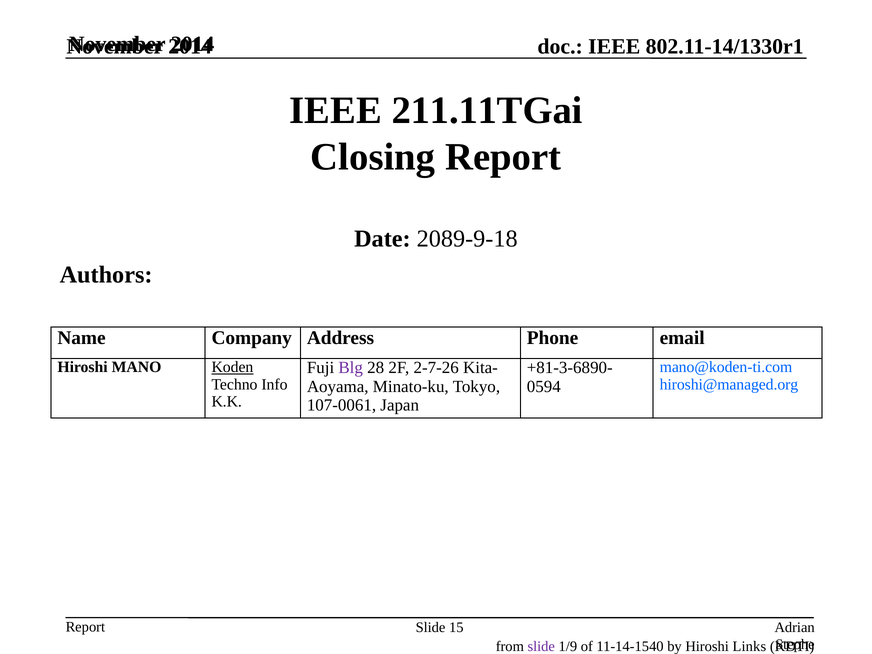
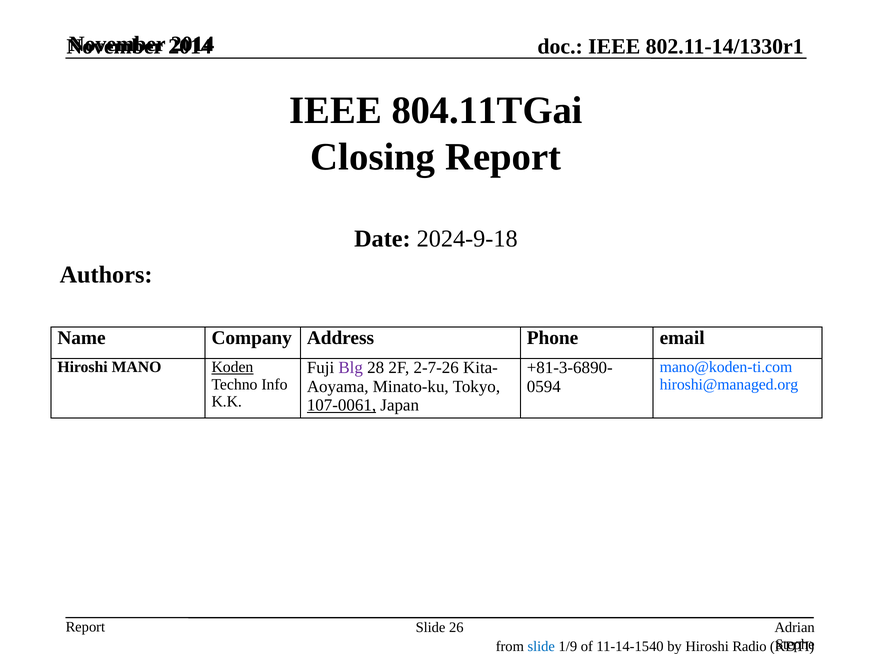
211.11TGai: 211.11TGai -> 804.11TGai (487, 110)
2089-9-18: 2089-9-18 -> 2024-9-18 (467, 239)
107-0061 underline: none -> present (342, 405)
15: 15 -> 26 (456, 627)
slide colour: purple -> blue (541, 646)
Links: Links -> Radio (750, 646)
